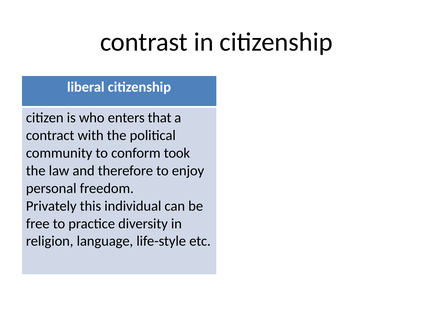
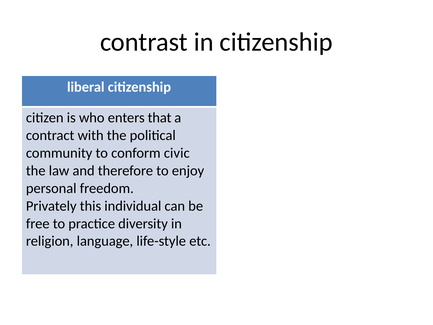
took: took -> civic (177, 153)
